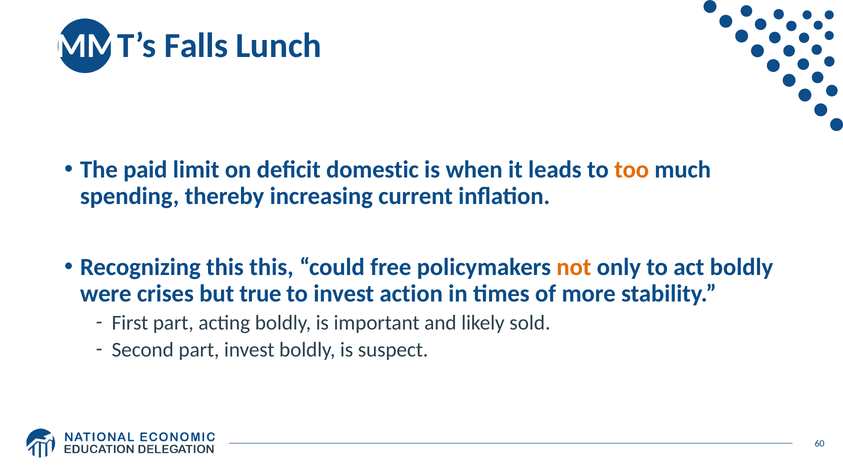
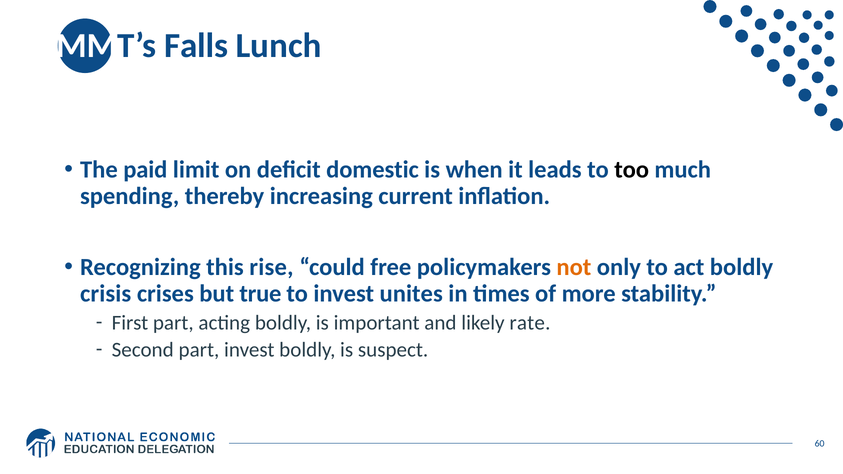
too colour: orange -> black (632, 170)
this this: this -> rise (271, 267)
were: were -> crisis (106, 294)
action: action -> unites (411, 294)
sold: sold -> rate (530, 323)
